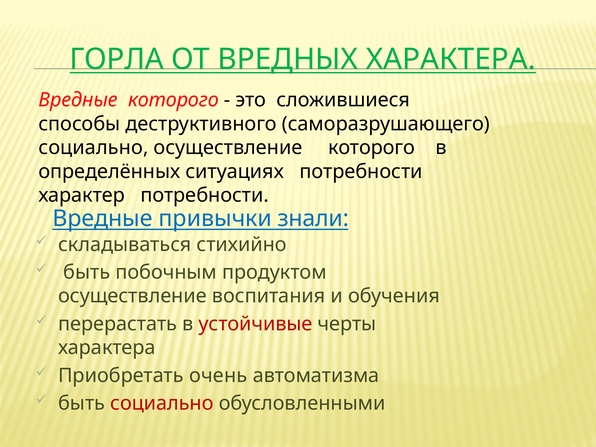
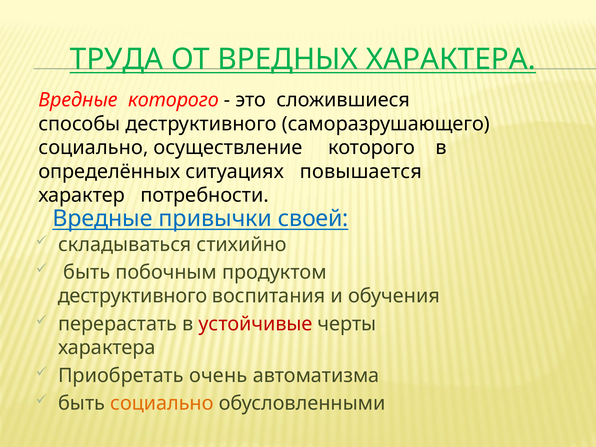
ГОРЛА: ГОРЛА -> ТРУДА (117, 59)
ситуациях потребности: потребности -> повышается (361, 172)
знали: знали -> своей (313, 219)
осуществление: осуществление -> деструктивного (133, 296)
социально colour: red -> orange (162, 403)
